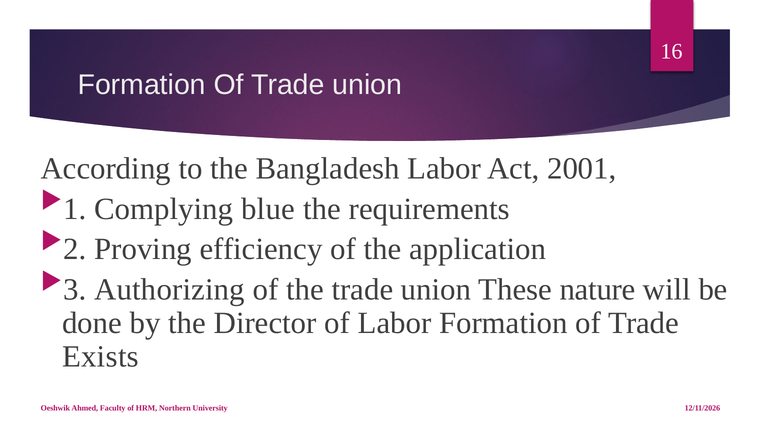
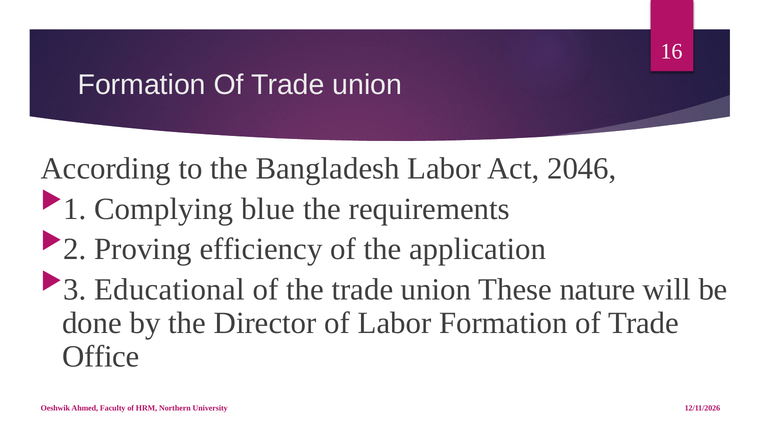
2001: 2001 -> 2046 (582, 169)
Authorizing: Authorizing -> Educational (169, 290)
Exists: Exists -> Office (101, 357)
